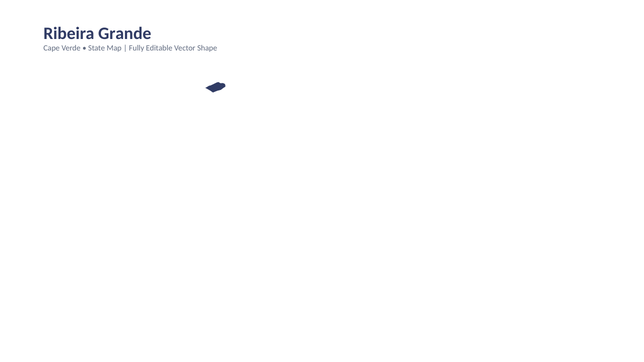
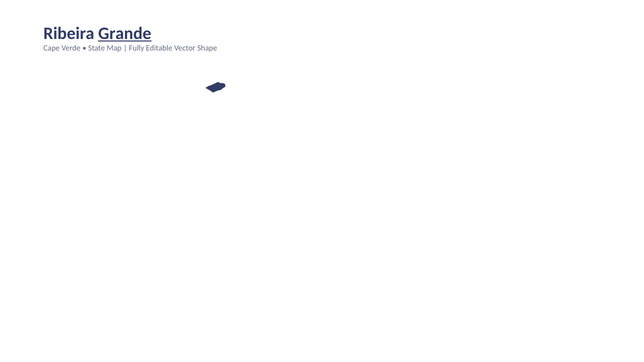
Grande underline: none -> present (125, 33)
